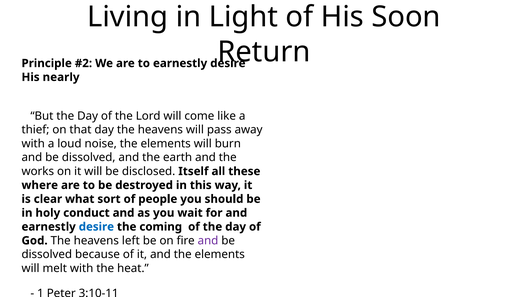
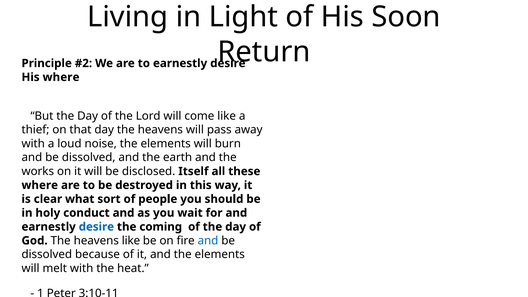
His nearly: nearly -> where (61, 77)
heavens left: left -> like (131, 241)
and colour: purple -> blue (208, 241)
